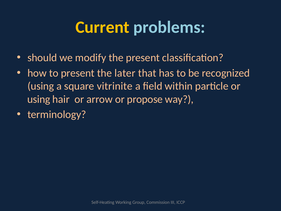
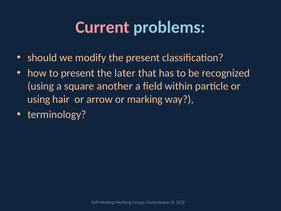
Current colour: yellow -> pink (103, 27)
vitrinite: vitrinite -> another (115, 86)
propose: propose -> marking (145, 99)
